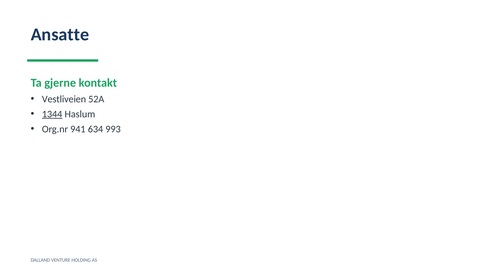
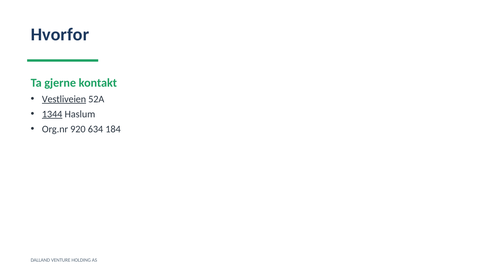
Ansatte: Ansatte -> Hvorfor (60, 34)
Vestliveien underline: none -> present (64, 99)
941: 941 -> 920 (78, 129)
993: 993 -> 184 (113, 129)
